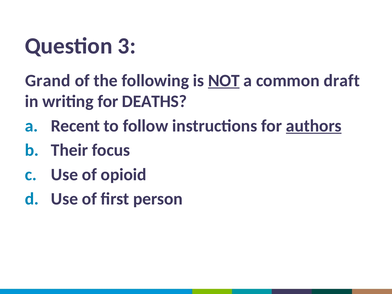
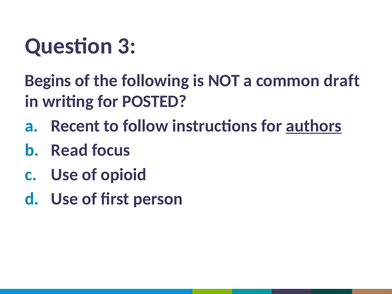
Grand: Grand -> Begins (48, 81)
NOT underline: present -> none (224, 81)
DEATHS: DEATHS -> POSTED (154, 101)
Their: Their -> Read (69, 150)
